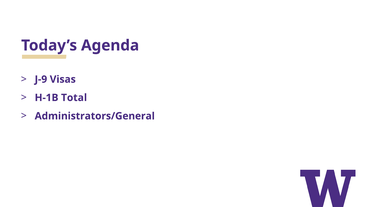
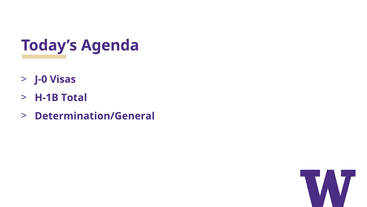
J-9: J-9 -> J-0 (41, 79)
Administrators/General: Administrators/General -> Determination/General (95, 116)
